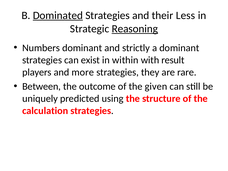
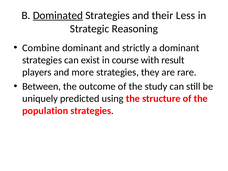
Reasoning underline: present -> none (135, 29)
Numbers: Numbers -> Combine (41, 48)
within: within -> course (125, 60)
given: given -> study (156, 86)
calculation: calculation -> population (45, 111)
